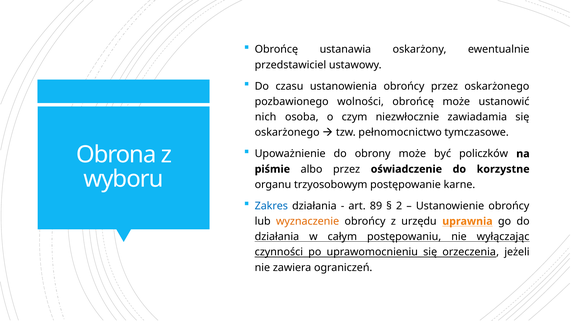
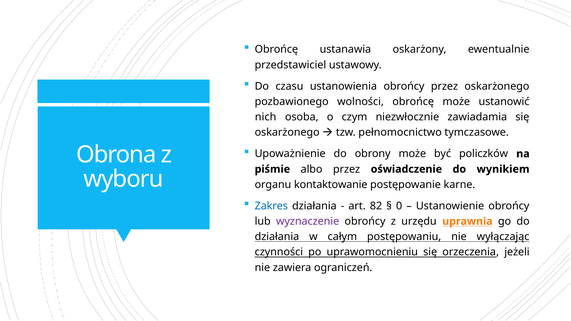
korzystne: korzystne -> wynikiem (503, 169)
trzyosobowym: trzyosobowym -> kontaktowanie (331, 185)
89: 89 -> 82 (376, 206)
2: 2 -> 0 (399, 206)
wyznaczenie colour: orange -> purple (308, 221)
